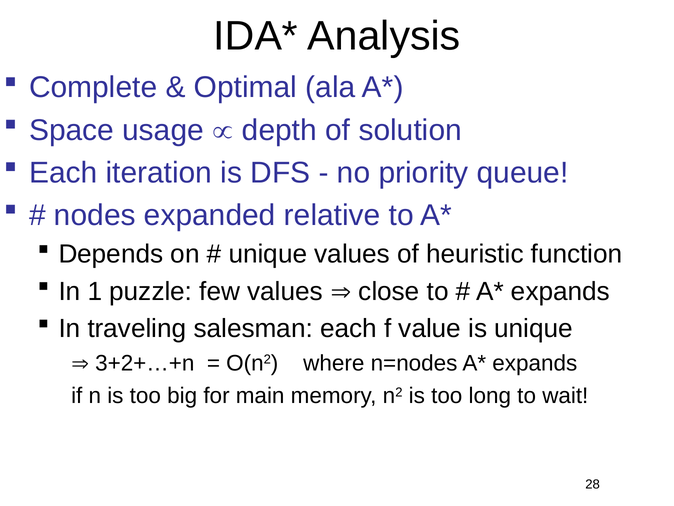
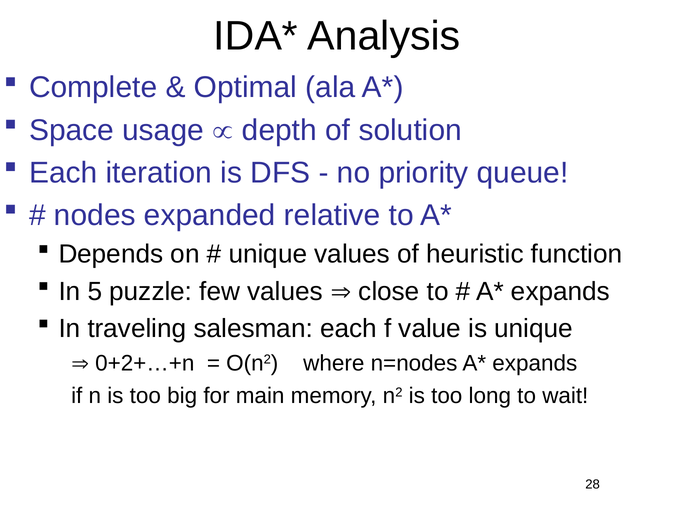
1: 1 -> 5 (95, 291)
3+2+…+n: 3+2+…+n -> 0+2+…+n (145, 363)
